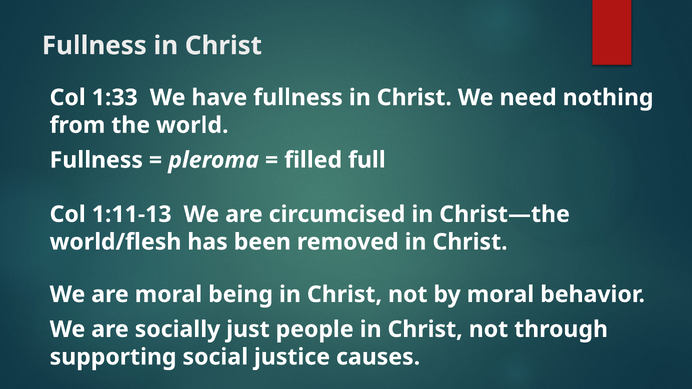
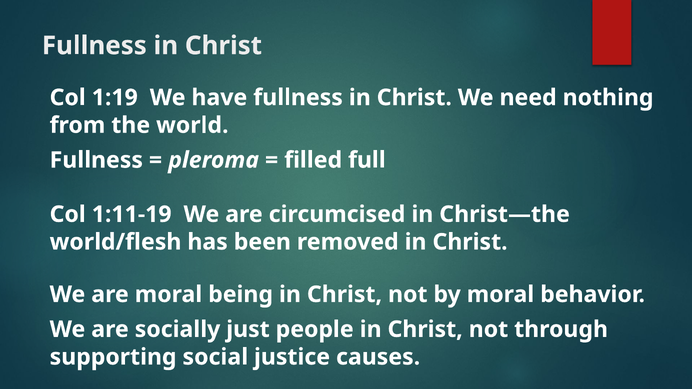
1:33: 1:33 -> 1:19 (115, 98)
1:11-13: 1:11-13 -> 1:11-19 (132, 214)
